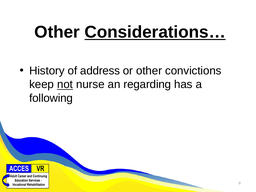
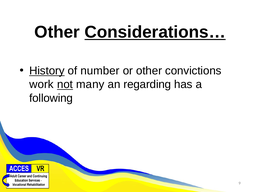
History underline: none -> present (47, 71)
address: address -> number (100, 71)
keep: keep -> work (42, 84)
nurse: nurse -> many (90, 84)
